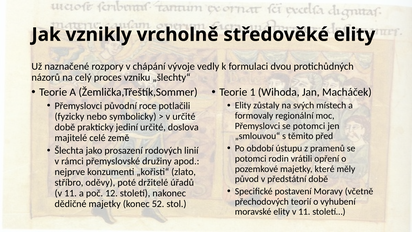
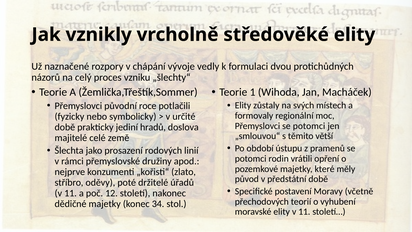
jediní určité: určité -> hradů (153, 127)
před: před -> větší (324, 136)
52: 52 -> 34 (158, 204)
